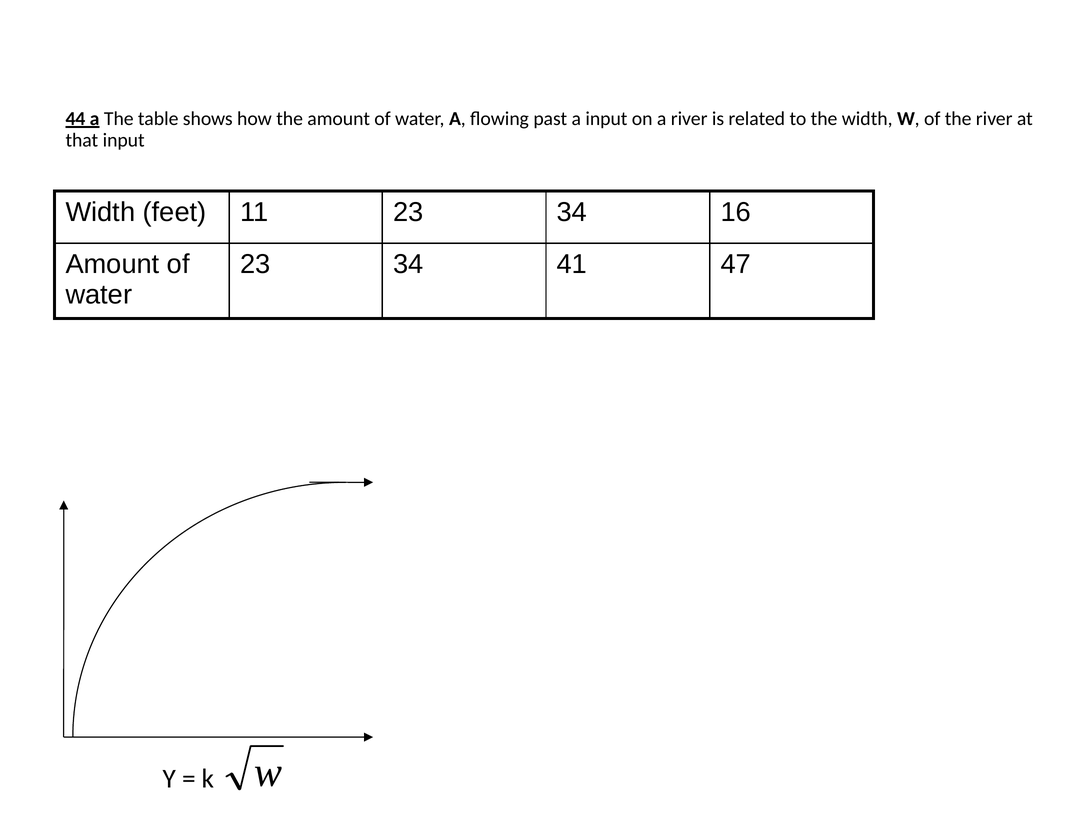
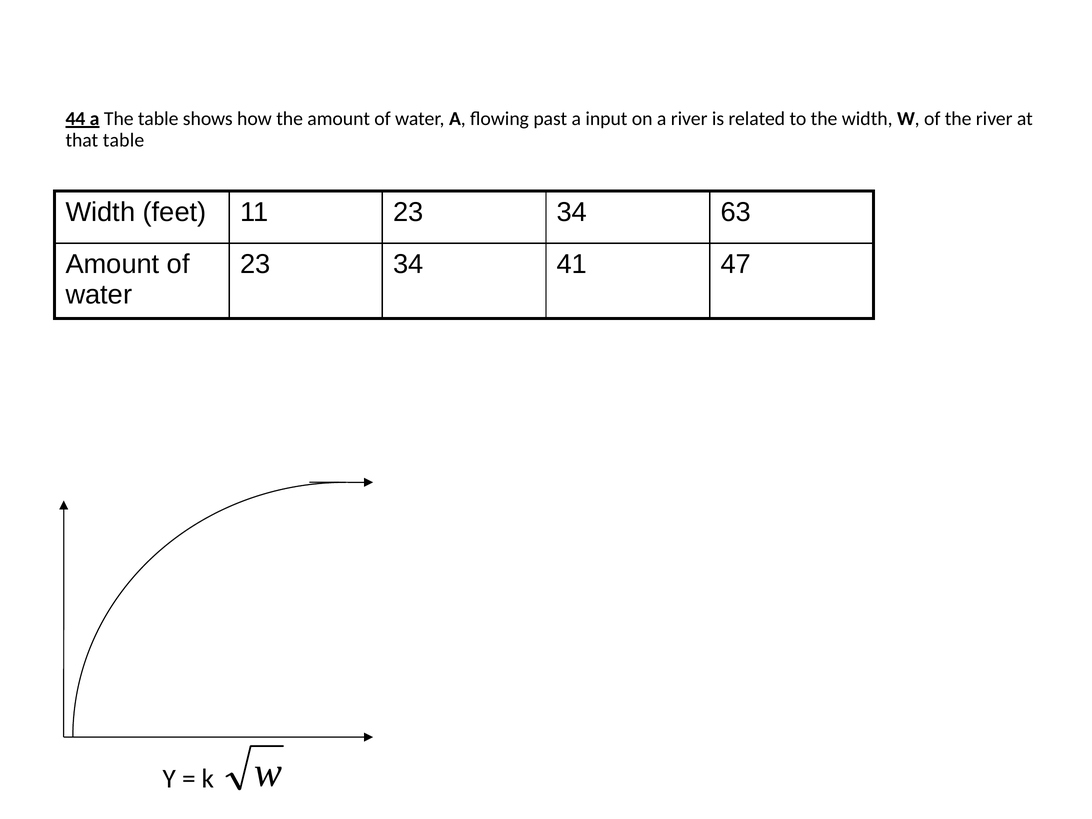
that input: input -> table (124, 140)
16: 16 -> 63 (736, 212)
